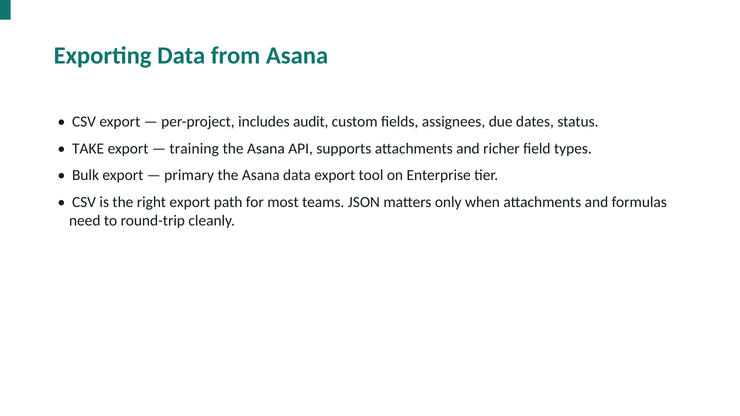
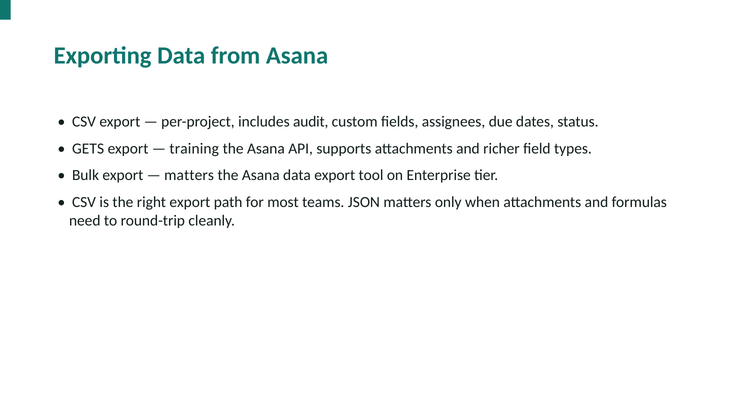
TAKE: TAKE -> GETS (88, 149)
primary: primary -> matters (189, 175)
